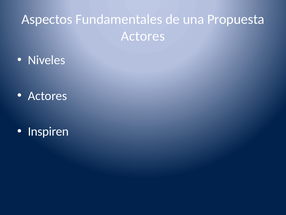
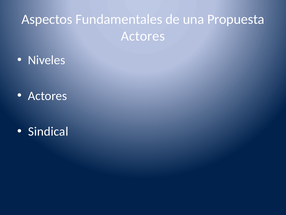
Inspiren: Inspiren -> Sindical (48, 131)
